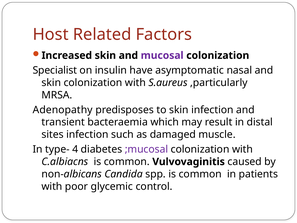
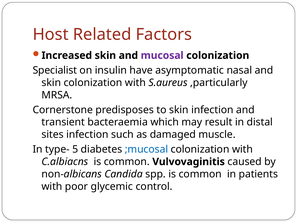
Adenopathy: Adenopathy -> Cornerstone (63, 110)
4: 4 -> 5 (75, 149)
;mucosal colour: purple -> blue (146, 149)
